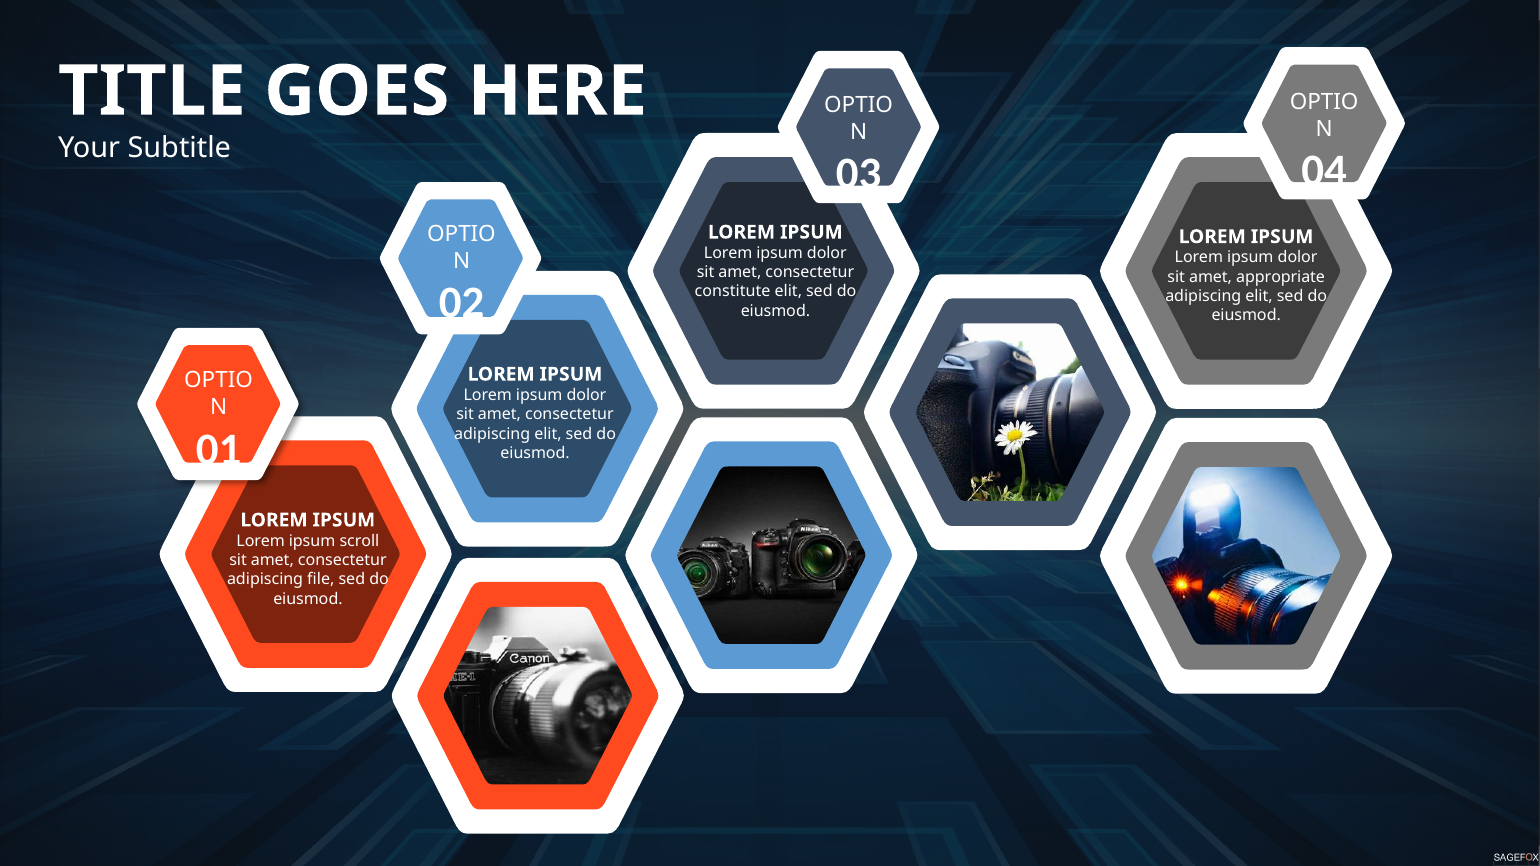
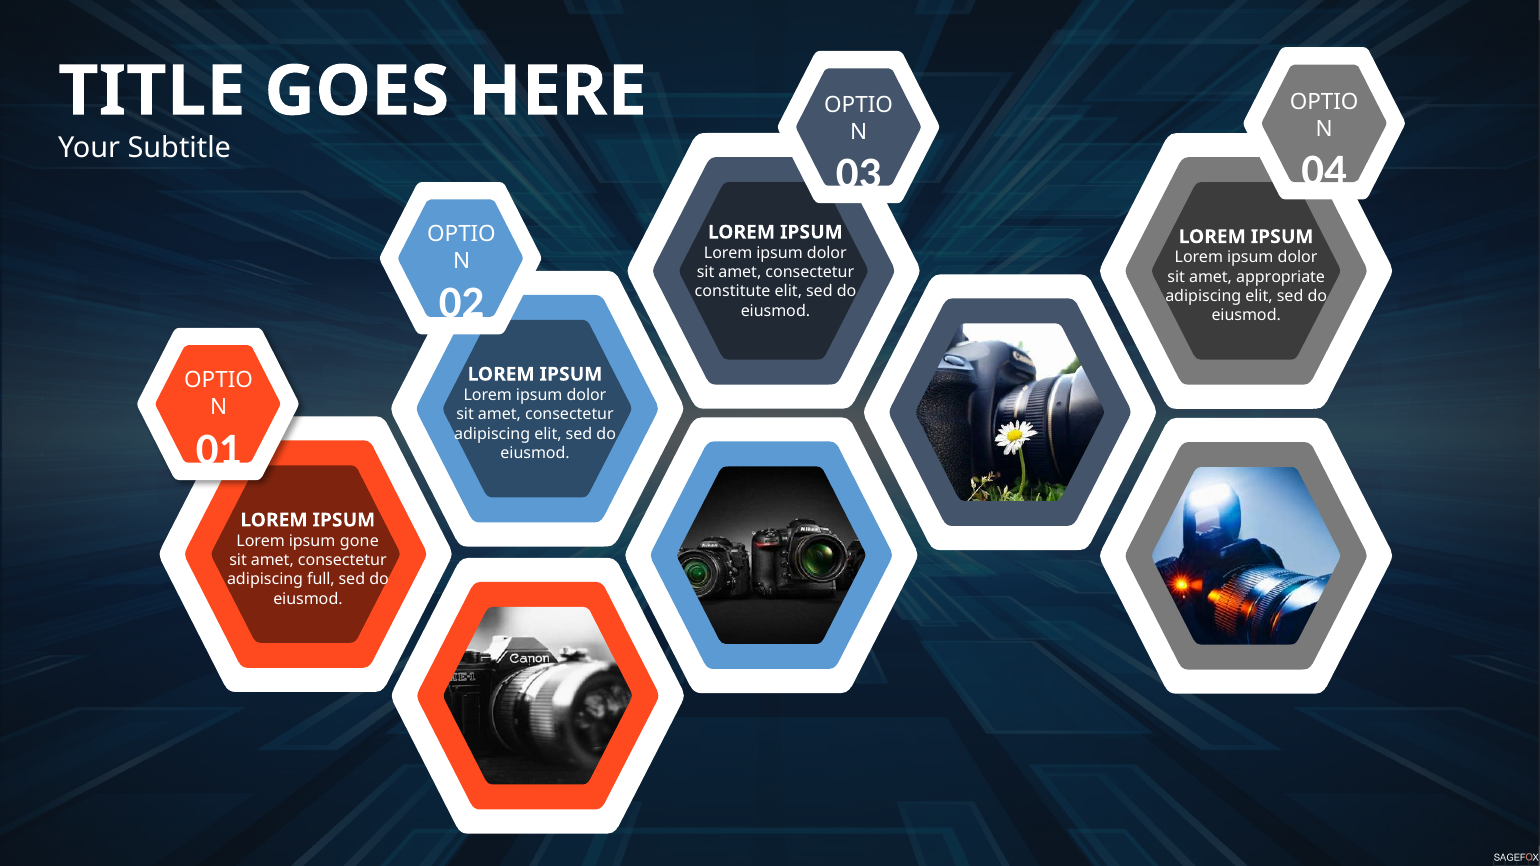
scroll: scroll -> gone (359, 541)
file: file -> full (321, 580)
